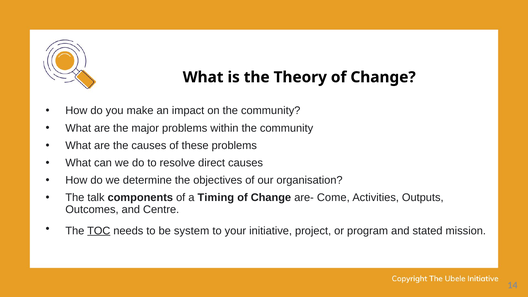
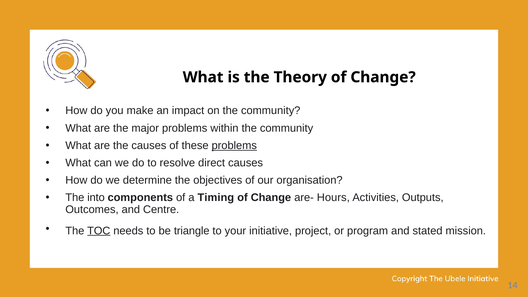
problems underline: none -> present (234, 145)
talk: talk -> into (96, 198)
Come: Come -> Hours (333, 198)
system: system -> triangle (192, 231)
